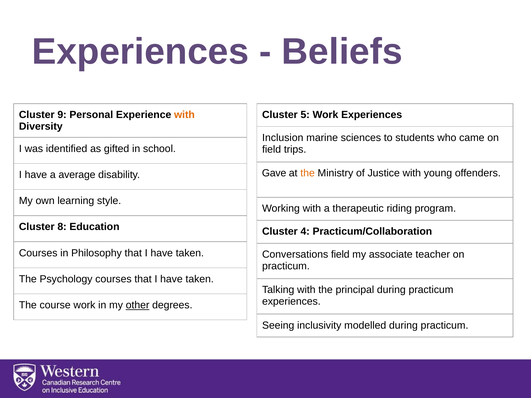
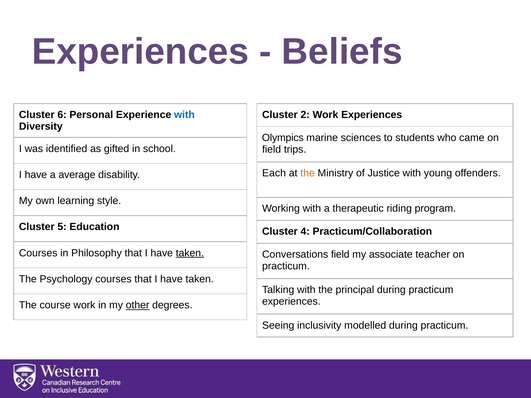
9: 9 -> 6 (62, 115)
with colour: orange -> blue (184, 115)
5: 5 -> 2 (305, 115)
Inclusion: Inclusion -> Olympics (283, 138)
Gave: Gave -> Each (274, 173)
8: 8 -> 5 (62, 227)
taken underline: none -> present (190, 253)
